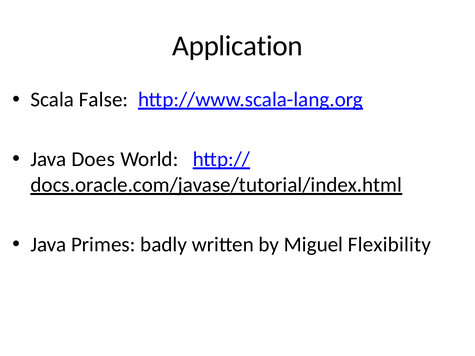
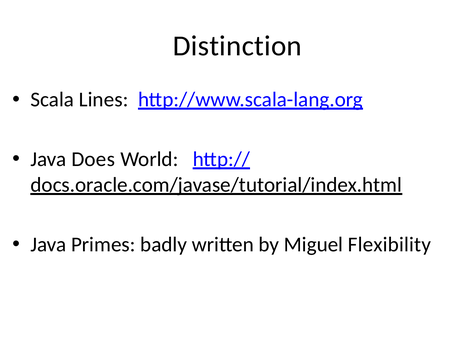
Application: Application -> Distinction (237, 46)
False: False -> Lines (104, 100)
